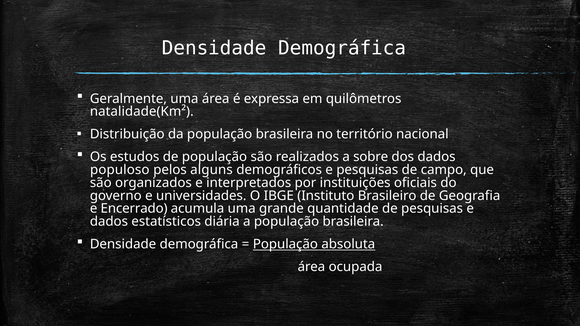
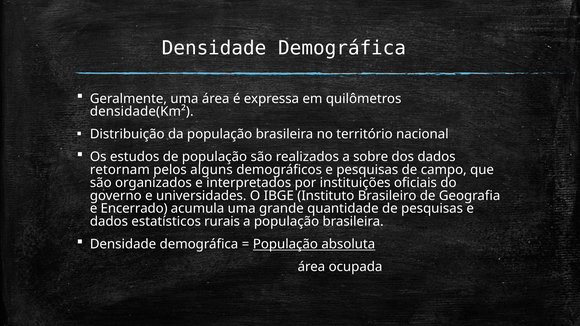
natalidade(Km²: natalidade(Km² -> densidade(Km² (142, 112)
populoso: populoso -> retornam (120, 170)
diária: diária -> rurais (222, 222)
